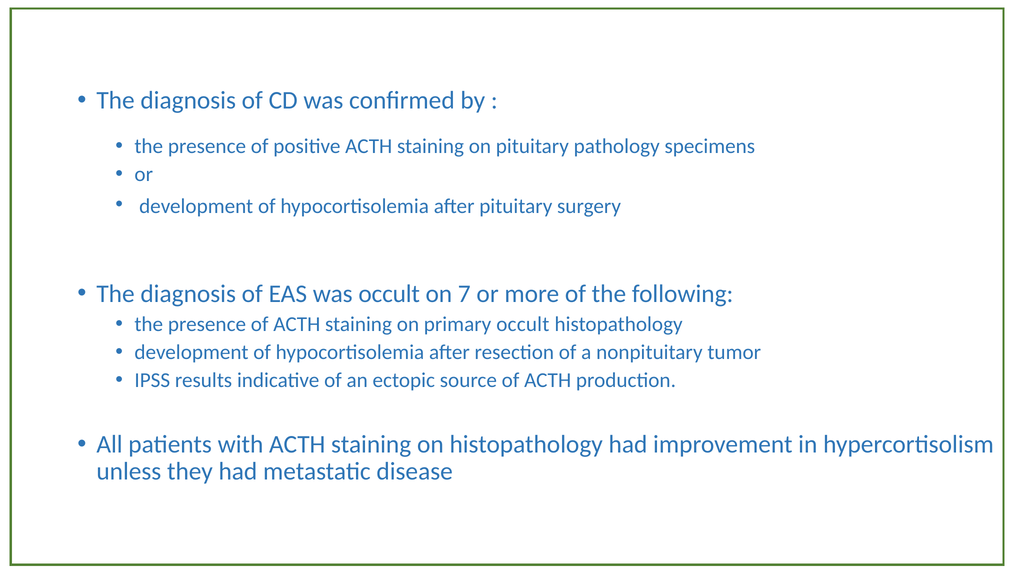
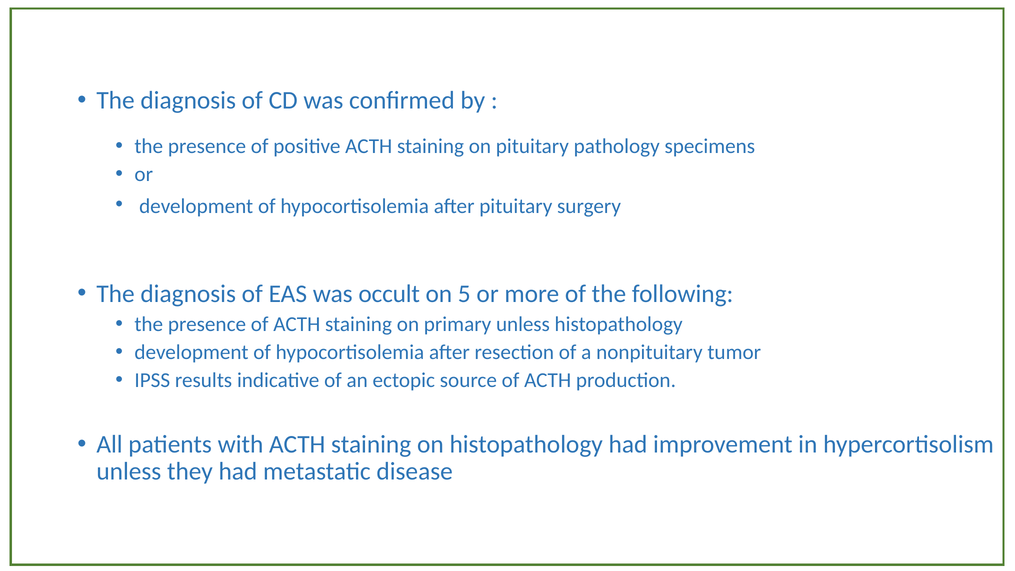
7: 7 -> 5 (464, 294)
primary occult: occult -> unless (523, 324)
